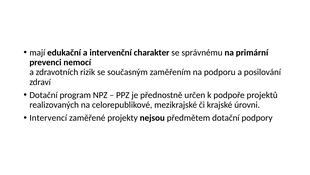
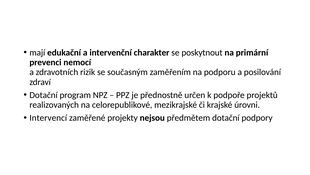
správnému: správnému -> poskytnout (202, 52)
